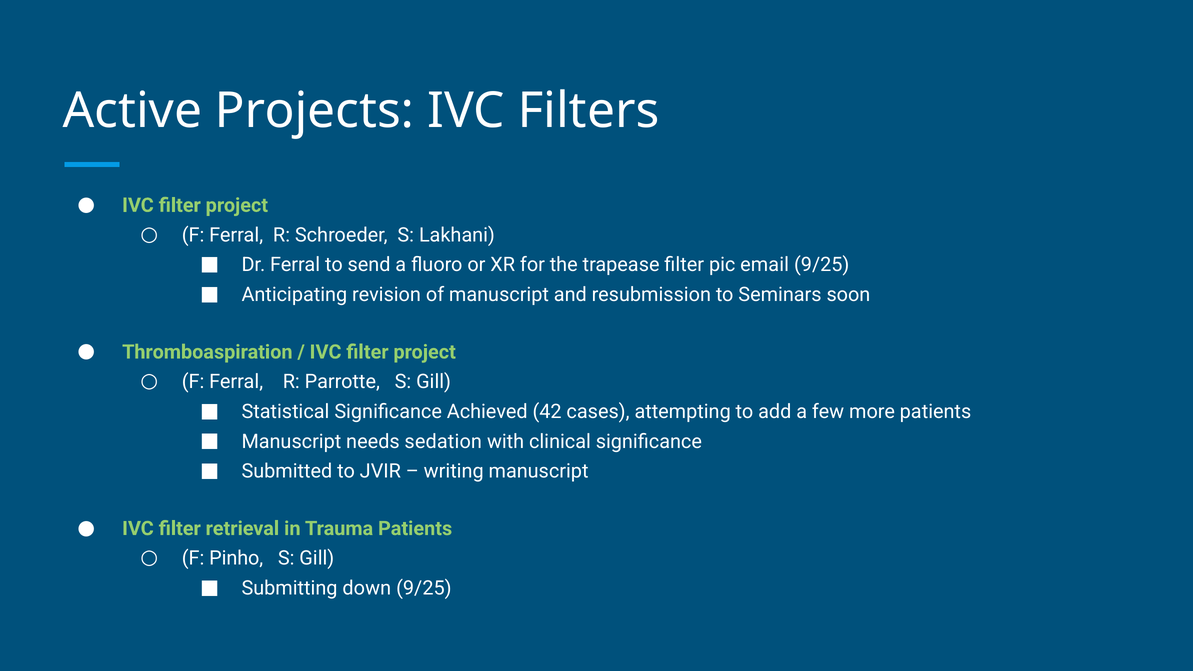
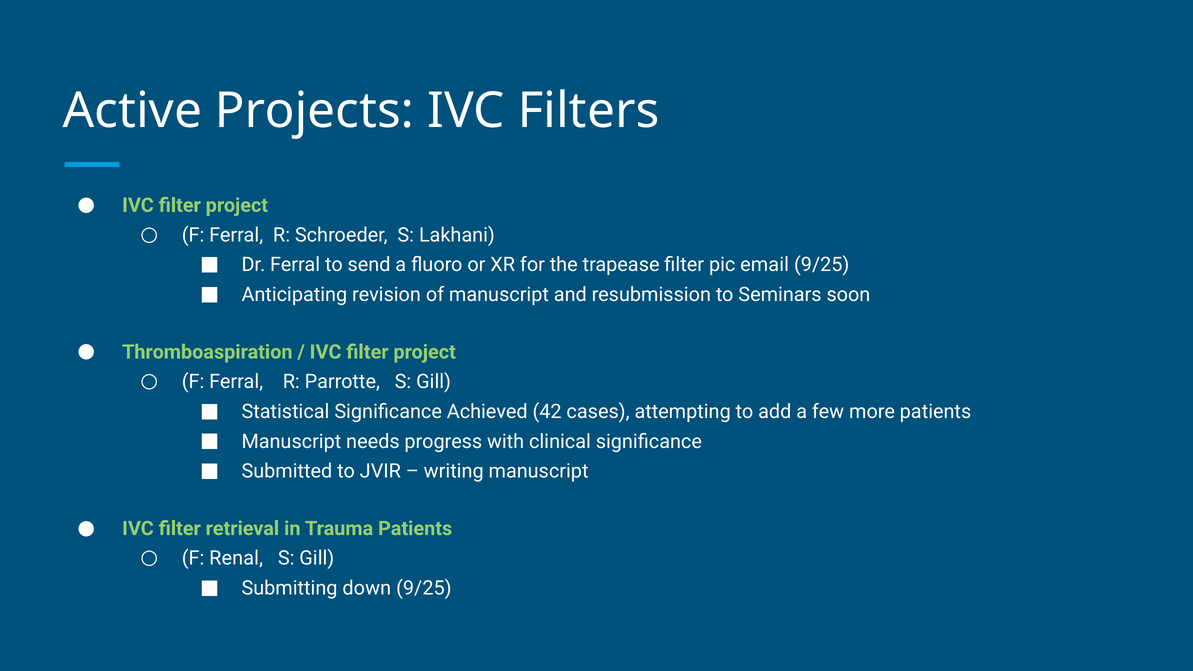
sedation: sedation -> progress (443, 442)
Pinho: Pinho -> Renal (236, 558)
